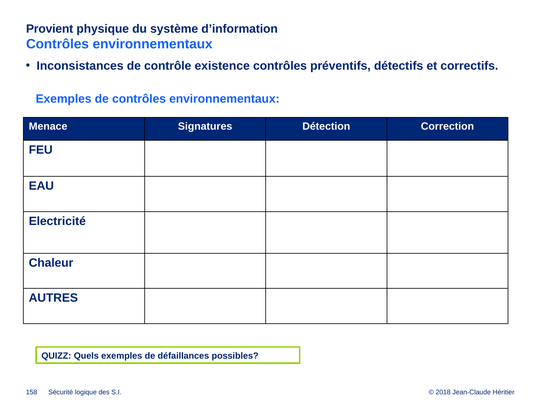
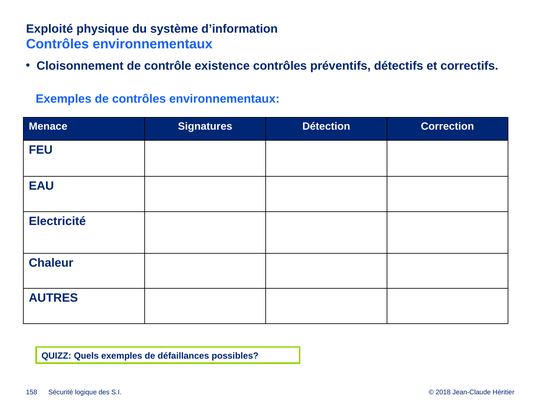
Provient: Provient -> Exploité (50, 29)
Inconsistances: Inconsistances -> Cloisonnement (80, 66)
